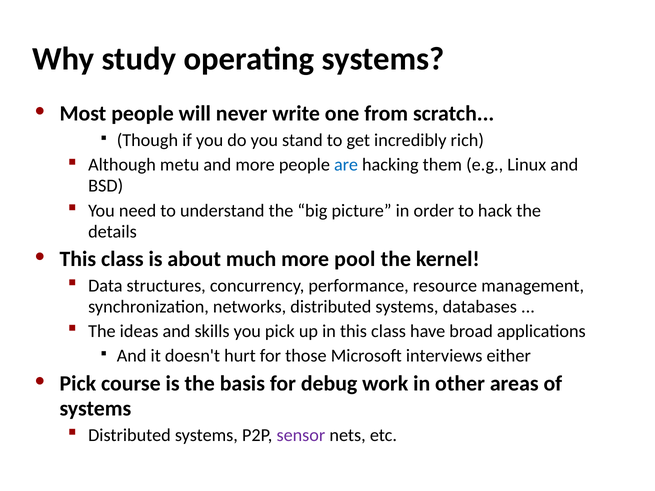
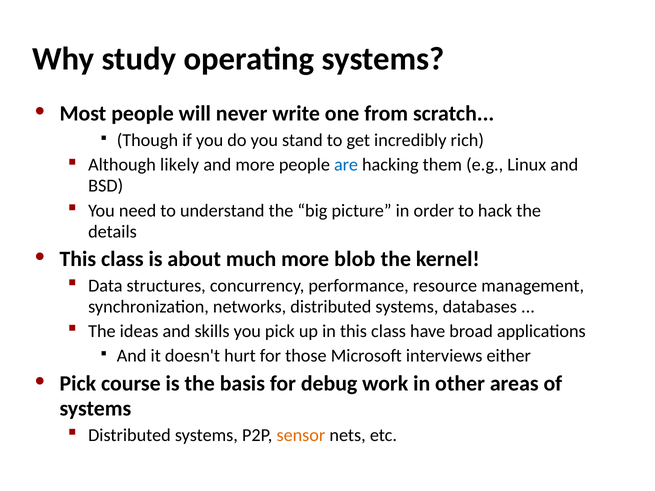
metu: metu -> likely (180, 165)
pool: pool -> blob (355, 259)
sensor colour: purple -> orange (301, 435)
